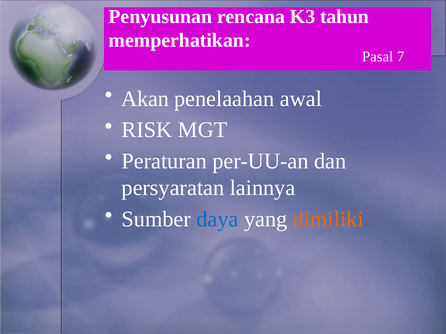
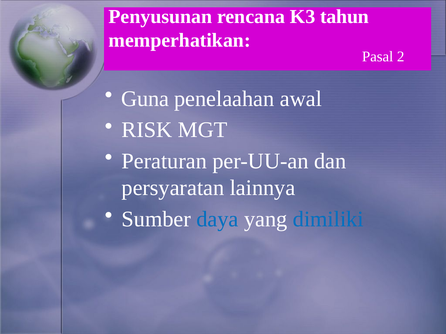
7: 7 -> 2 (401, 57)
Akan: Akan -> Guna (145, 99)
dimiliki colour: orange -> blue (328, 219)
